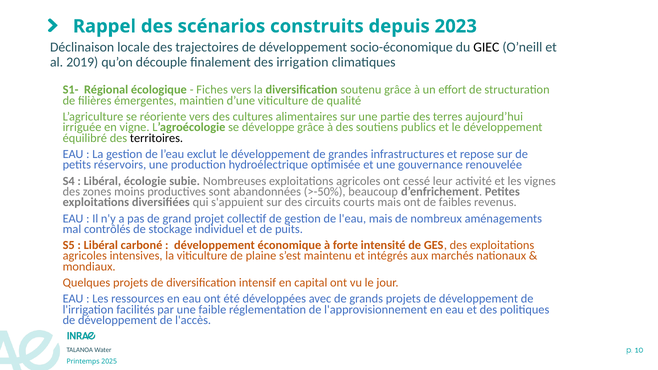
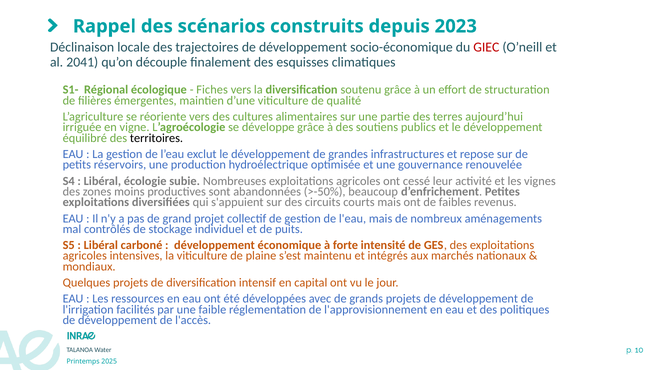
GIEC colour: black -> red (486, 47)
2019: 2019 -> 2041 (82, 62)
irrigation: irrigation -> esquisses (303, 62)
